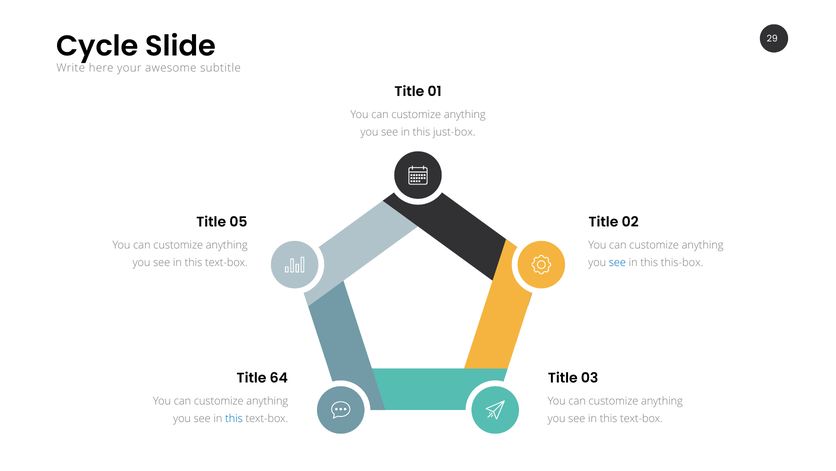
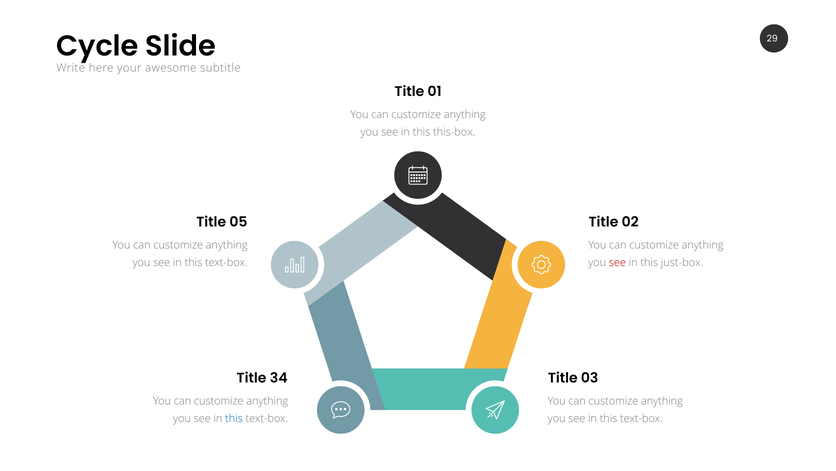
just-box: just-box -> this-box (454, 132)
see colour: blue -> red (617, 262)
this-box: this-box -> just-box (682, 262)
64: 64 -> 34 (279, 378)
